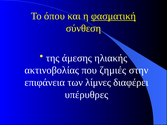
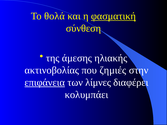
όπου: όπου -> θολά (54, 16)
επιφάνεια underline: none -> present (45, 83)
υπέρυθρες: υπέρυθρες -> κολυμπάει (87, 95)
